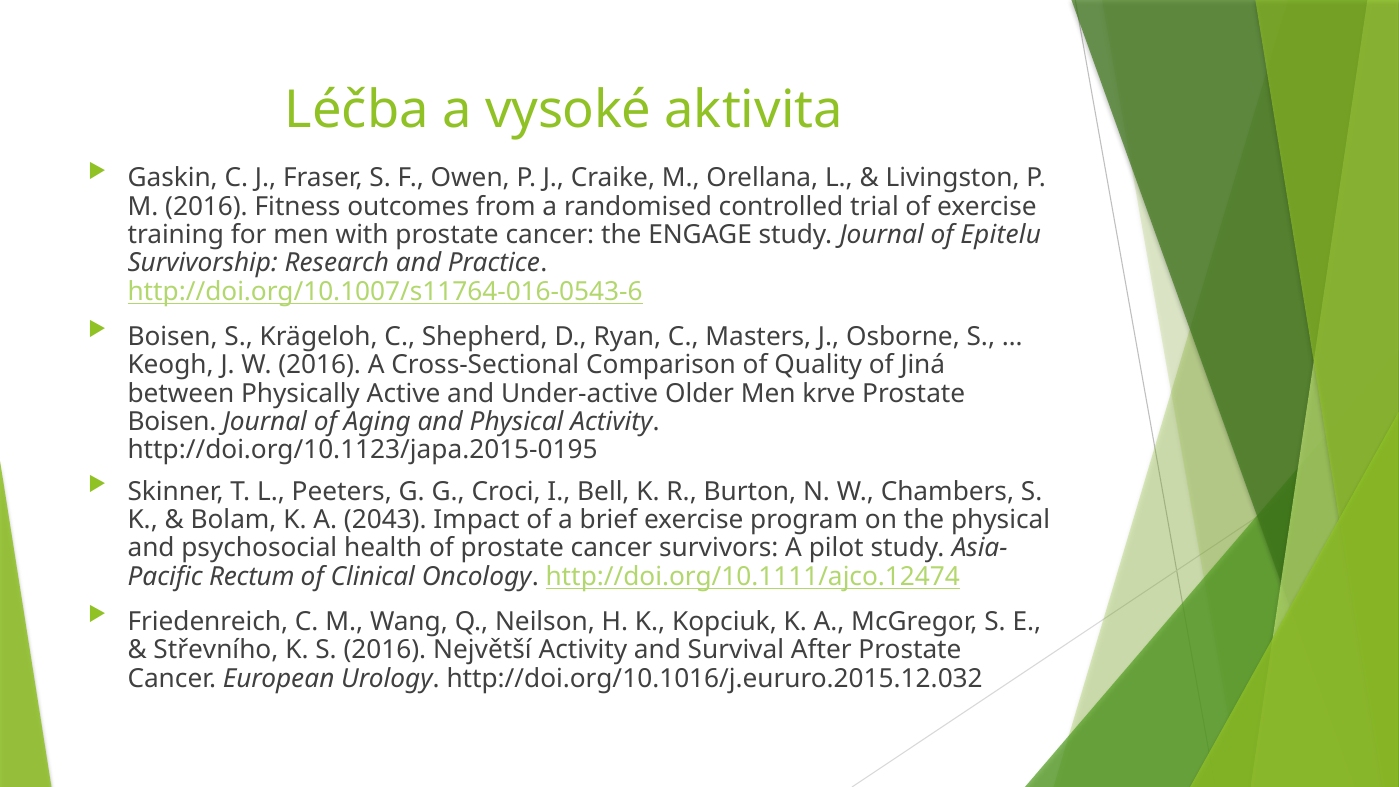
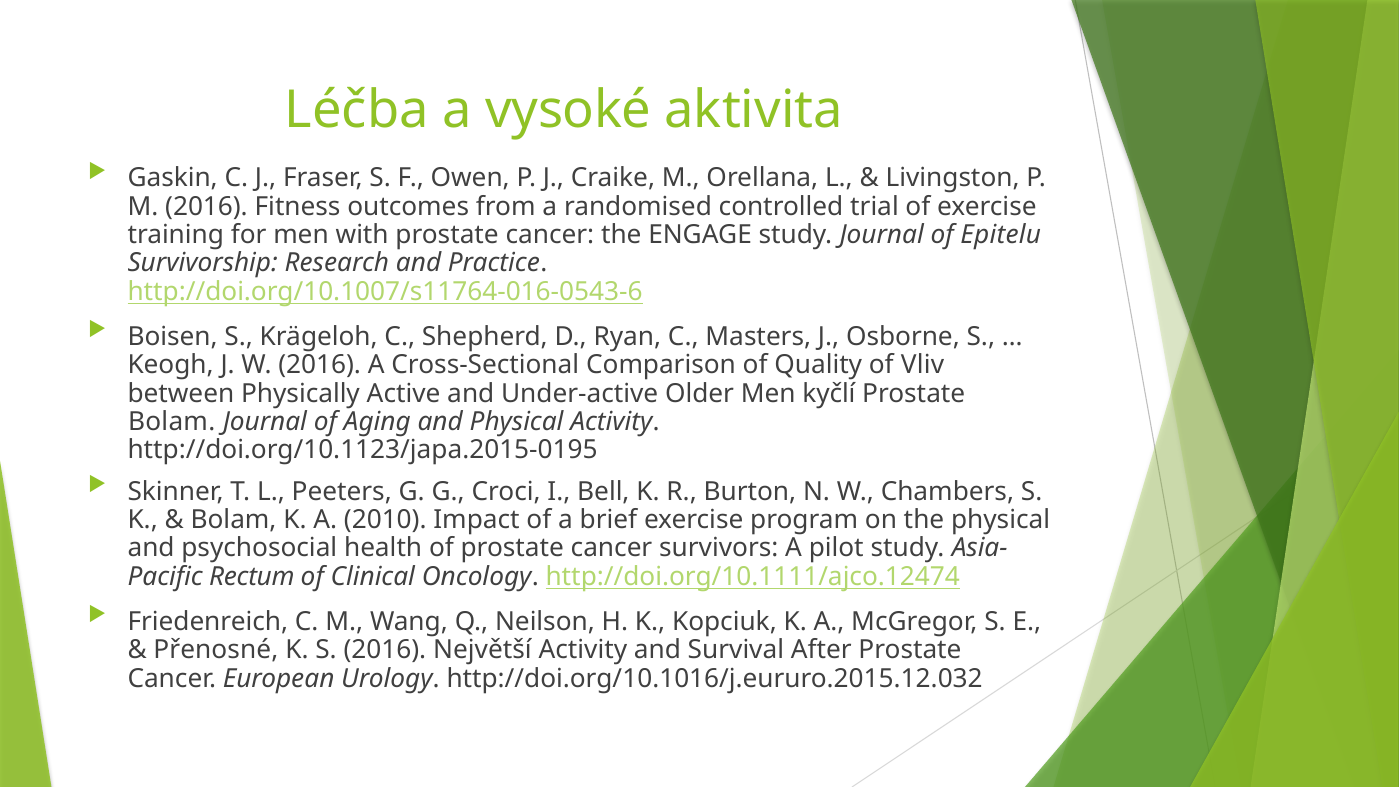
Jiná: Jiná -> Vliv (923, 365)
krve: krve -> kyčlí (829, 393)
Boisen: Boisen -> Bolam (172, 422)
2043: 2043 -> 2010 (385, 520)
Střevního: Střevního -> Přenosné (216, 650)
